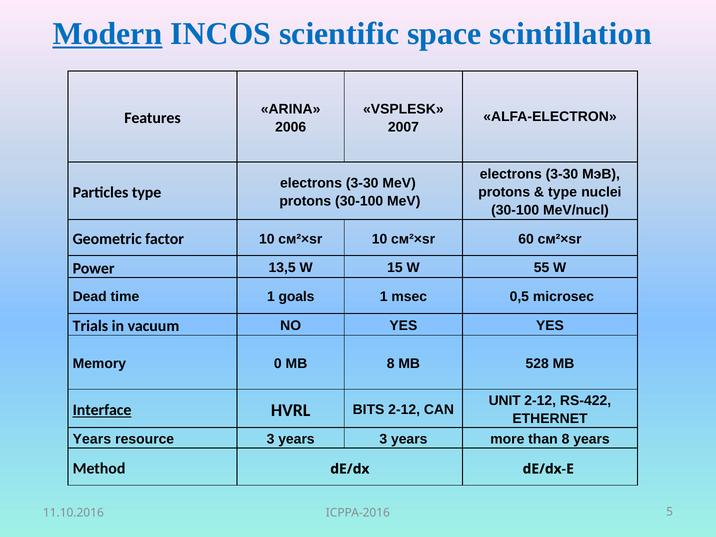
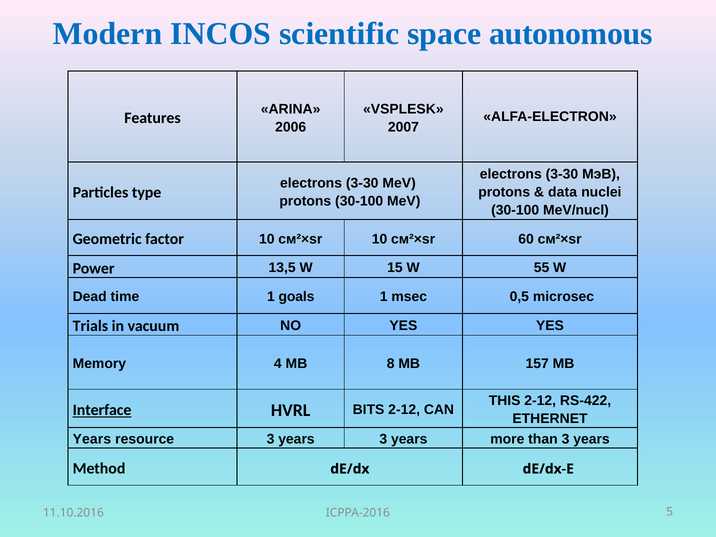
Modern underline: present -> none (108, 34)
scintillation: scintillation -> autonomous (571, 34)
type: type -> data (563, 192)
0: 0 -> 4 (278, 364)
528: 528 -> 157 (537, 364)
UNIT: UNIT -> THIS (505, 401)
than 8: 8 -> 3 (566, 439)
